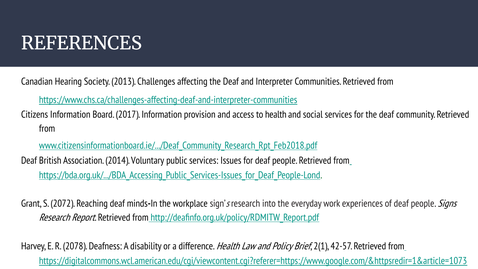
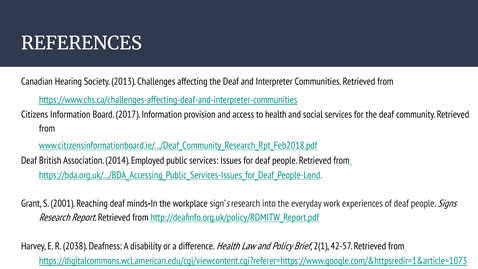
Voluntary: Voluntary -> Employed (148, 160)
2072: 2072 -> 2001 (63, 204)
2078: 2078 -> 2038 (75, 246)
